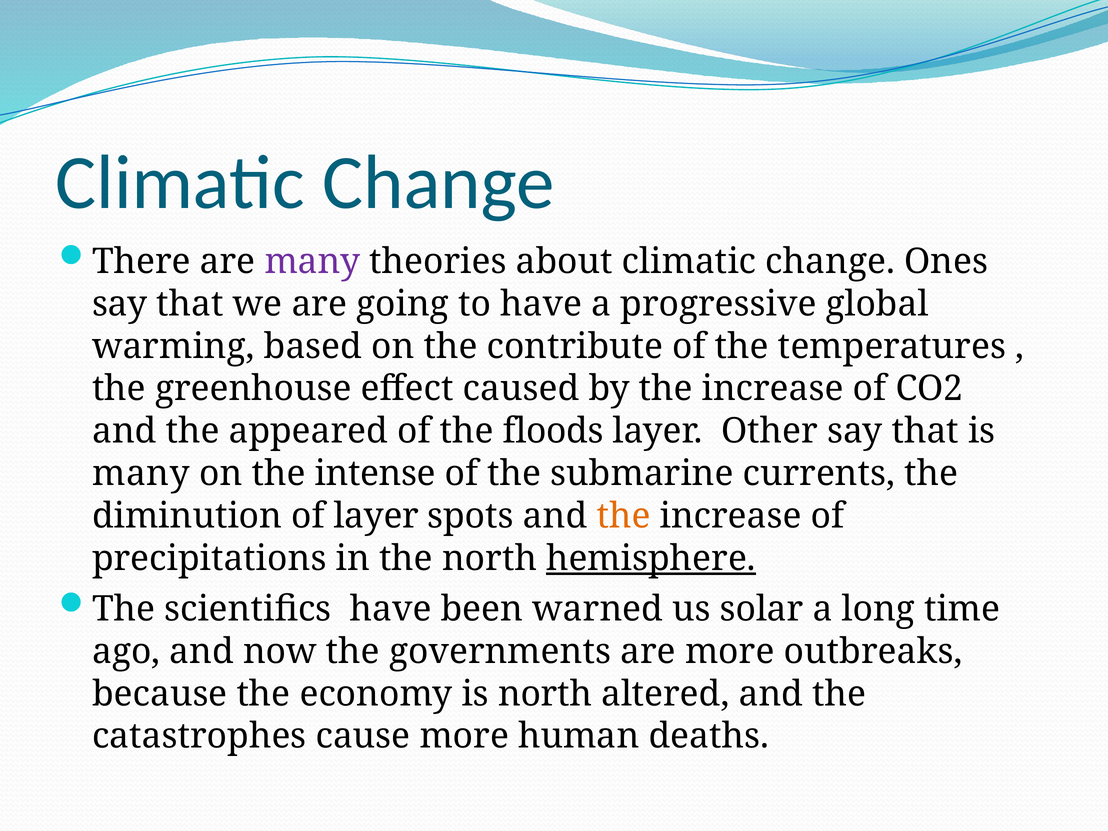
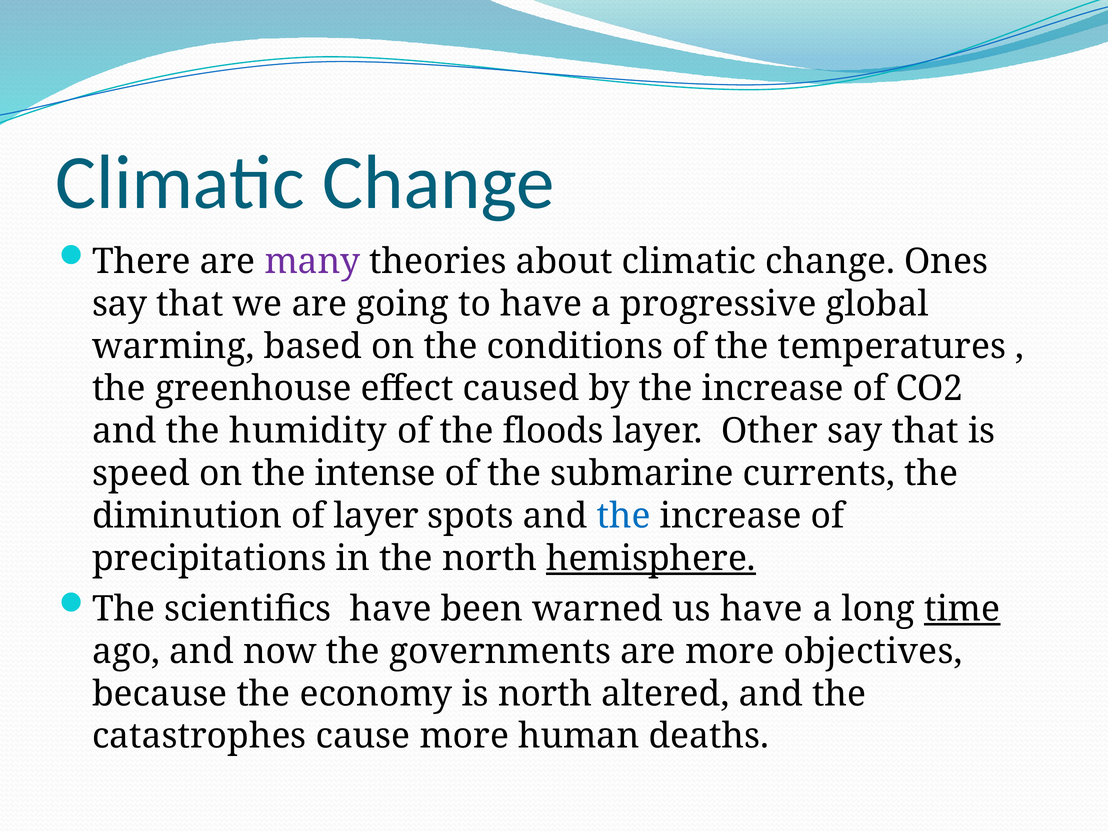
contribute: contribute -> conditions (575, 346)
appeared: appeared -> humidity (308, 431)
many: many -> speed (141, 474)
the colour: orange -> blue (624, 516)
us solar: solar -> have (761, 609)
time underline: none -> present (962, 609)
outbreaks: outbreaks -> objectives (873, 651)
